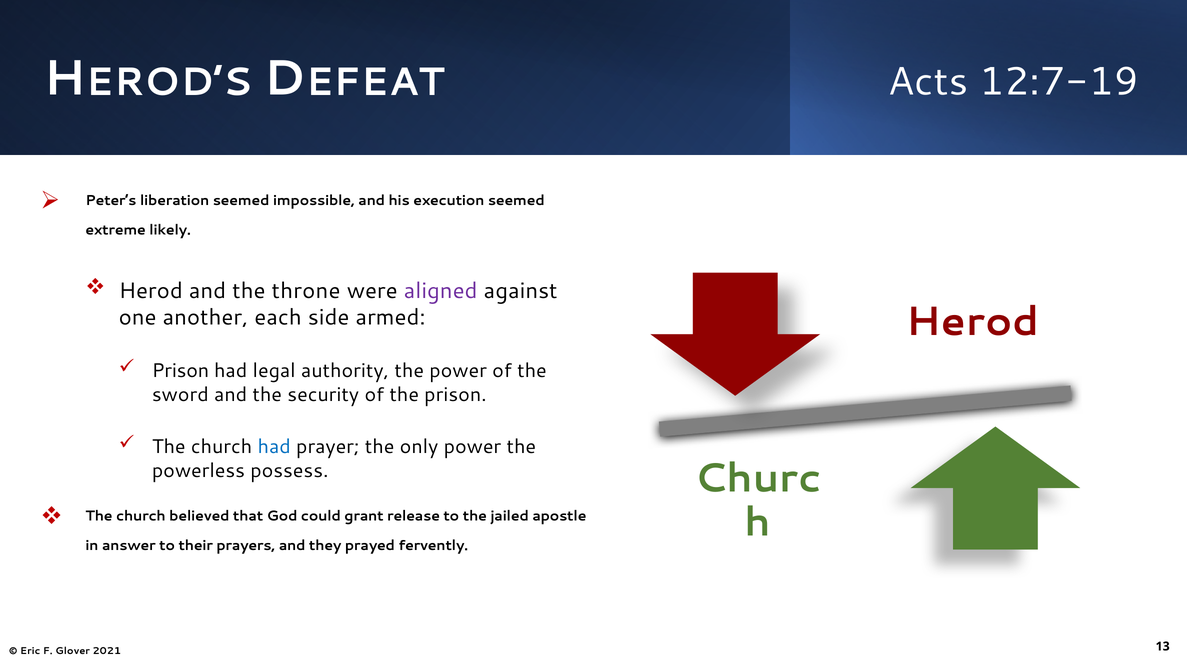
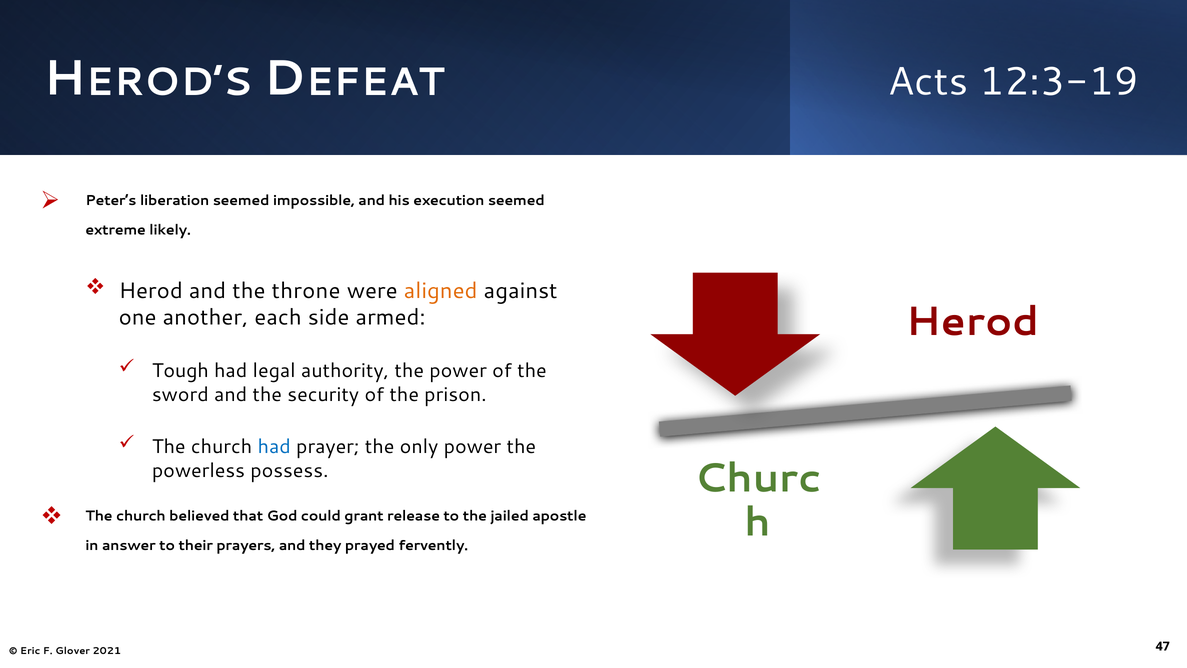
12:7-19: 12:7-19 -> 12:3-19 (1059, 82)
aligned colour: purple -> orange (441, 291)
Prison: Prison -> Tough (180, 371)
13: 13 -> 47 (1163, 646)
